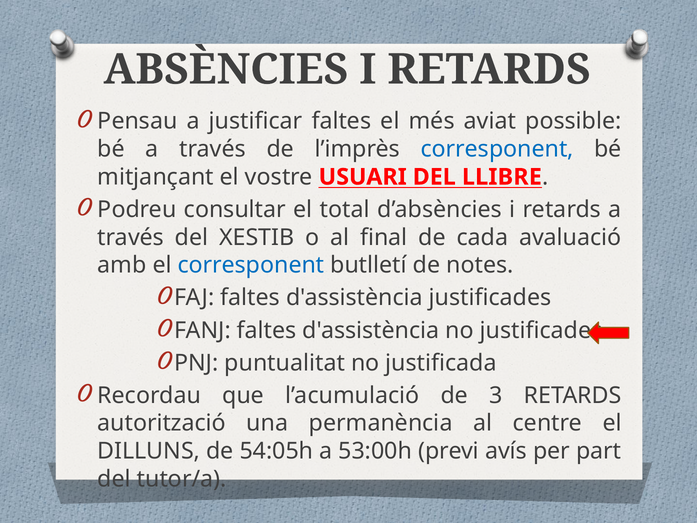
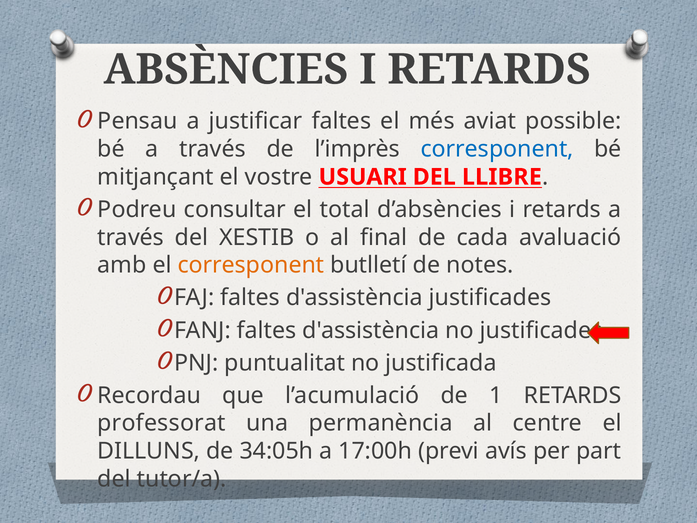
corresponent colour: blue -> orange (251, 265)
3: 3 -> 1 (496, 395)
autorització: autorització -> professorat (162, 423)
54:05h: 54:05h -> 34:05h (276, 451)
53:00h: 53:00h -> 17:00h (375, 451)
